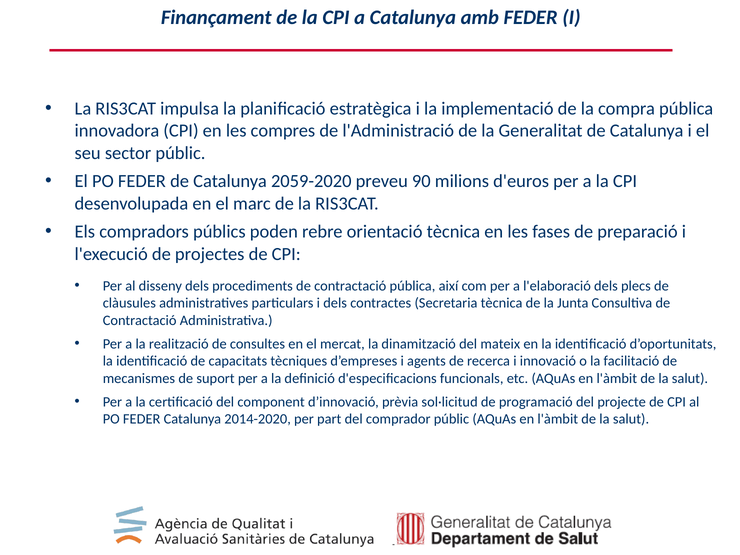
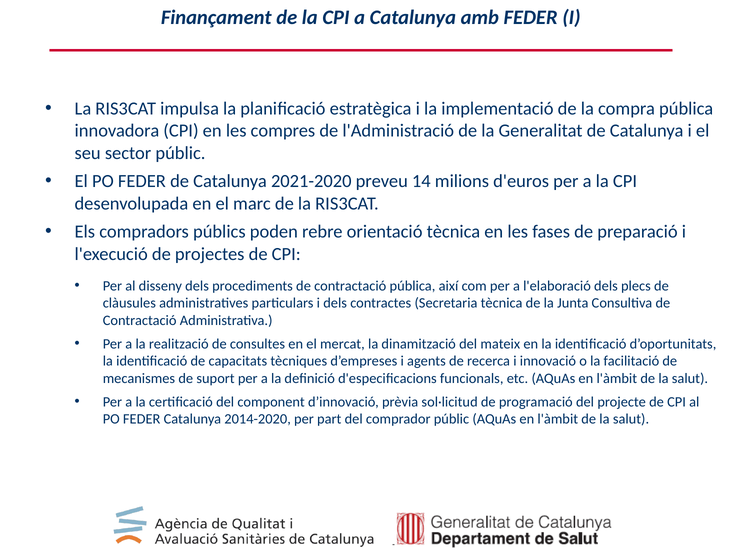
2059-2020: 2059-2020 -> 2021-2020 (311, 181)
90: 90 -> 14 (421, 181)
